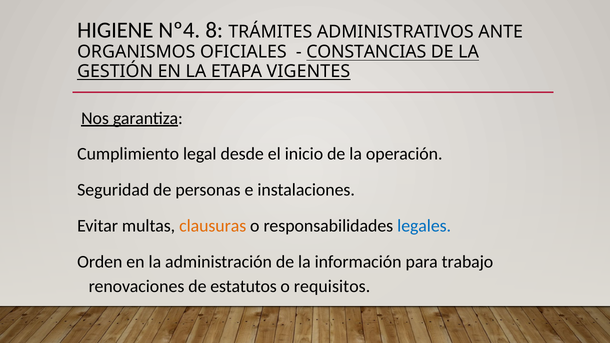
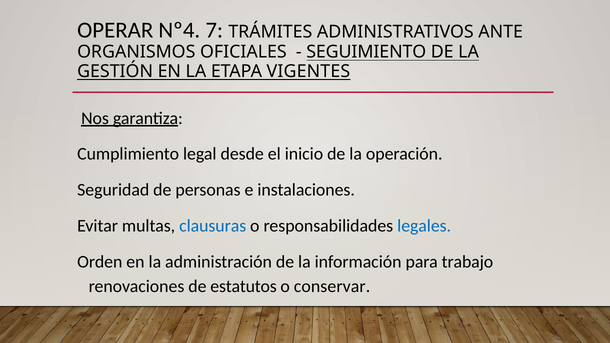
HIGIENE: HIGIENE -> OPERAR (115, 30)
8: 8 -> 7 (214, 30)
CONSTANCIAS: CONSTANCIAS -> SEGUIMIENTO (366, 52)
clausuras colour: orange -> blue (213, 226)
requisitos: requisitos -> conservar (332, 287)
